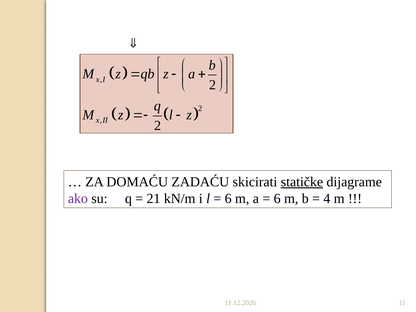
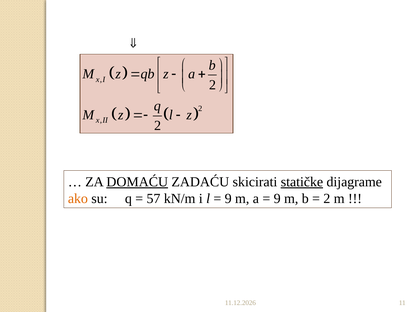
DOMAĆU underline: none -> present (137, 182)
ako colour: purple -> orange (78, 199)
21: 21 -> 57 (153, 199)
6: 6 -> 9 (228, 199)
6: 6 -> 9 (277, 199)
4: 4 -> 2 (327, 199)
